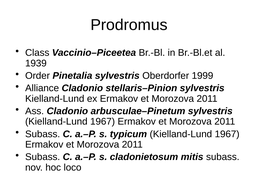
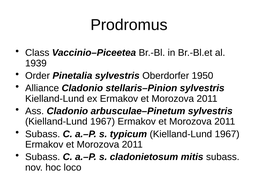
1999: 1999 -> 1950 (203, 76)
